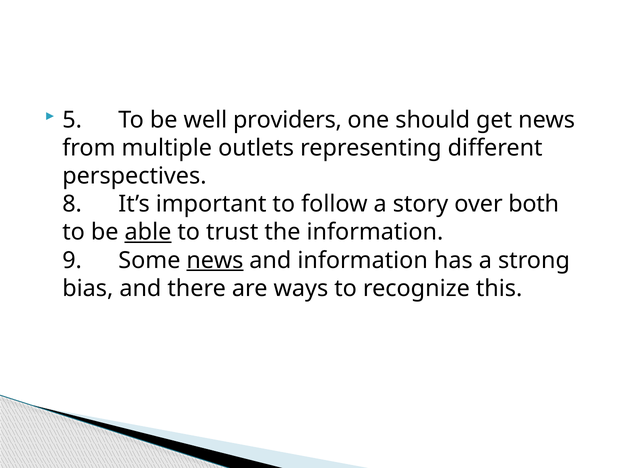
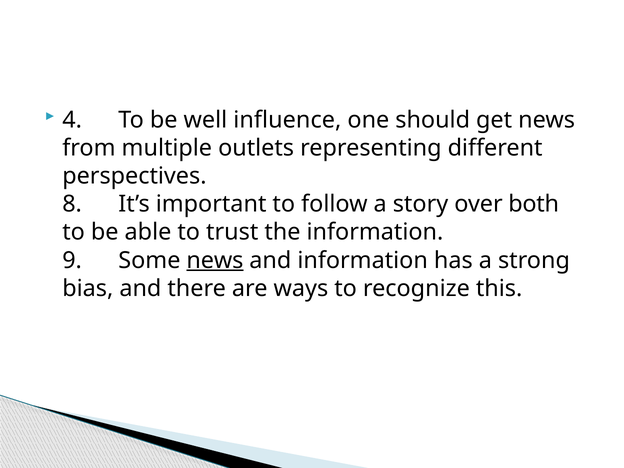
5: 5 -> 4 (72, 120)
providers: providers -> influence (287, 120)
able underline: present -> none (148, 232)
